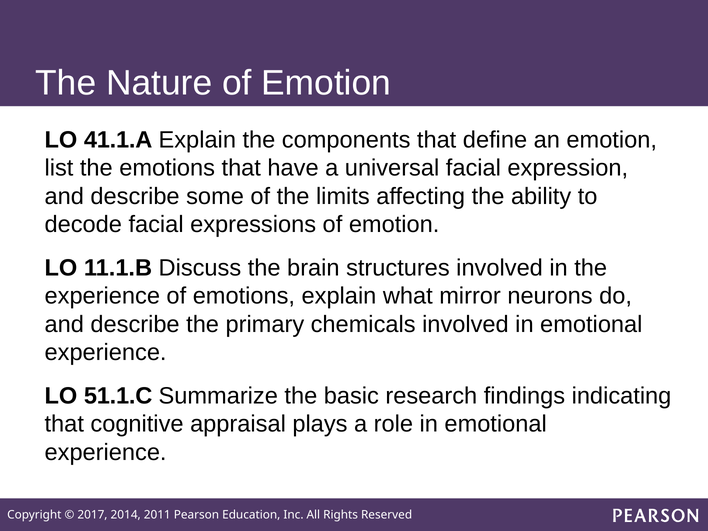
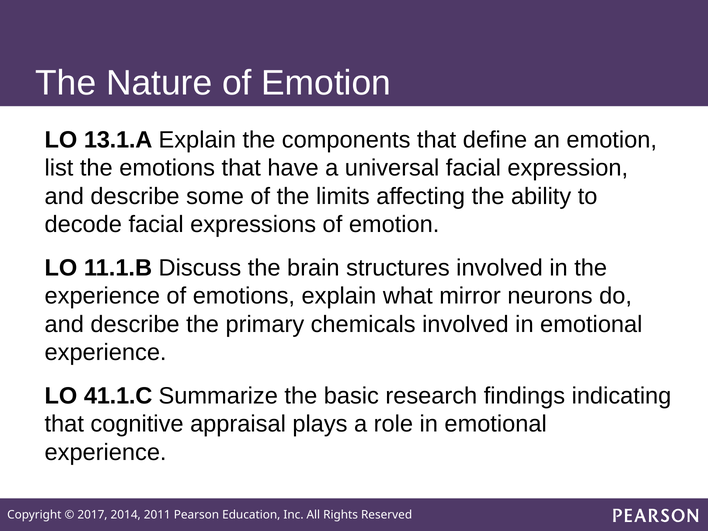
41.1.A: 41.1.A -> 13.1.A (118, 140)
51.1.C: 51.1.C -> 41.1.C (118, 396)
